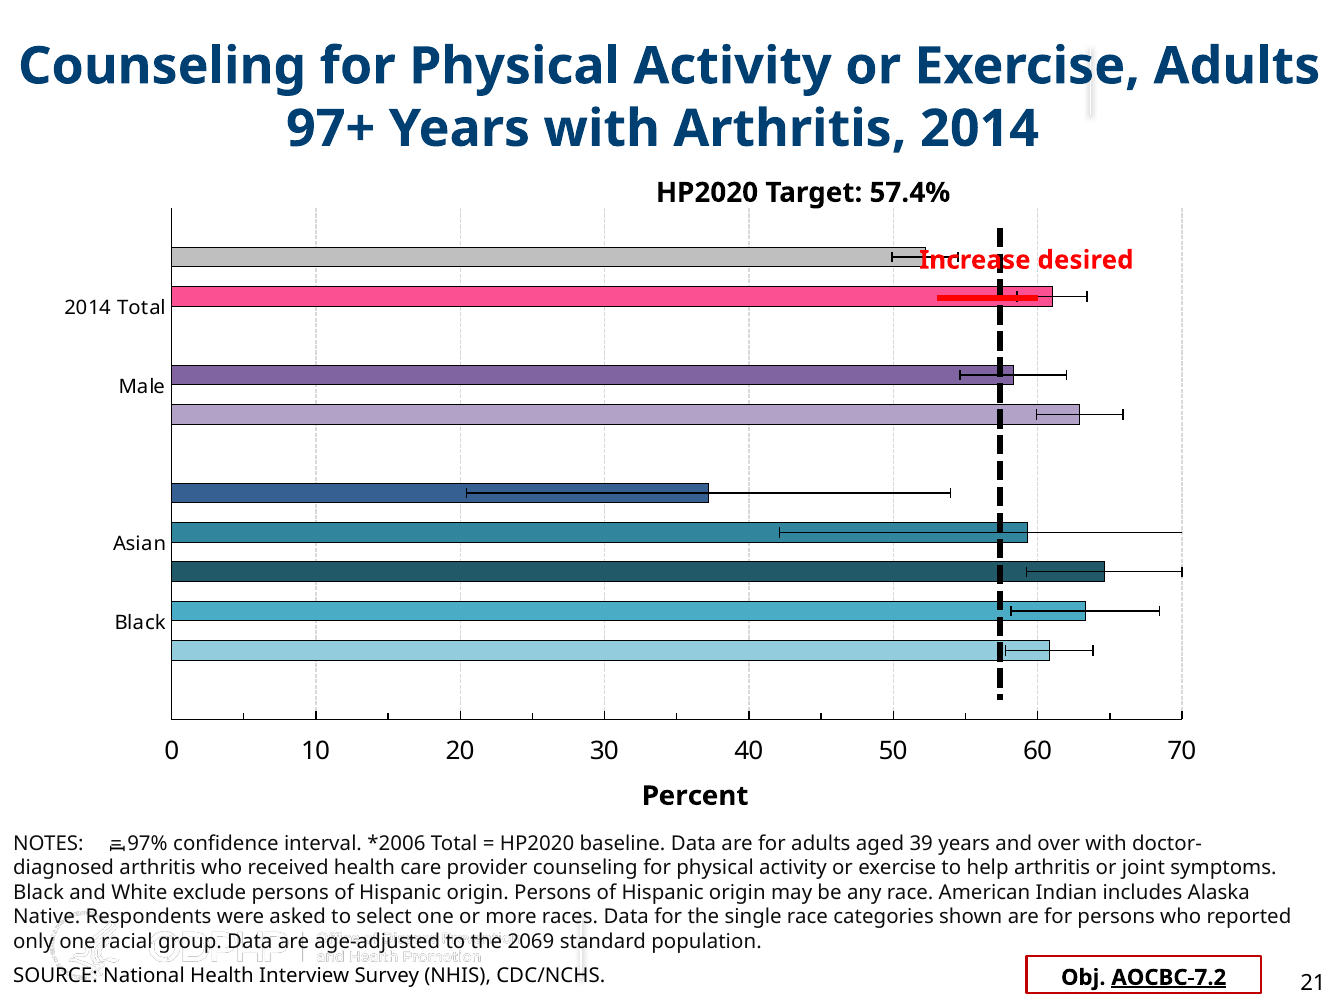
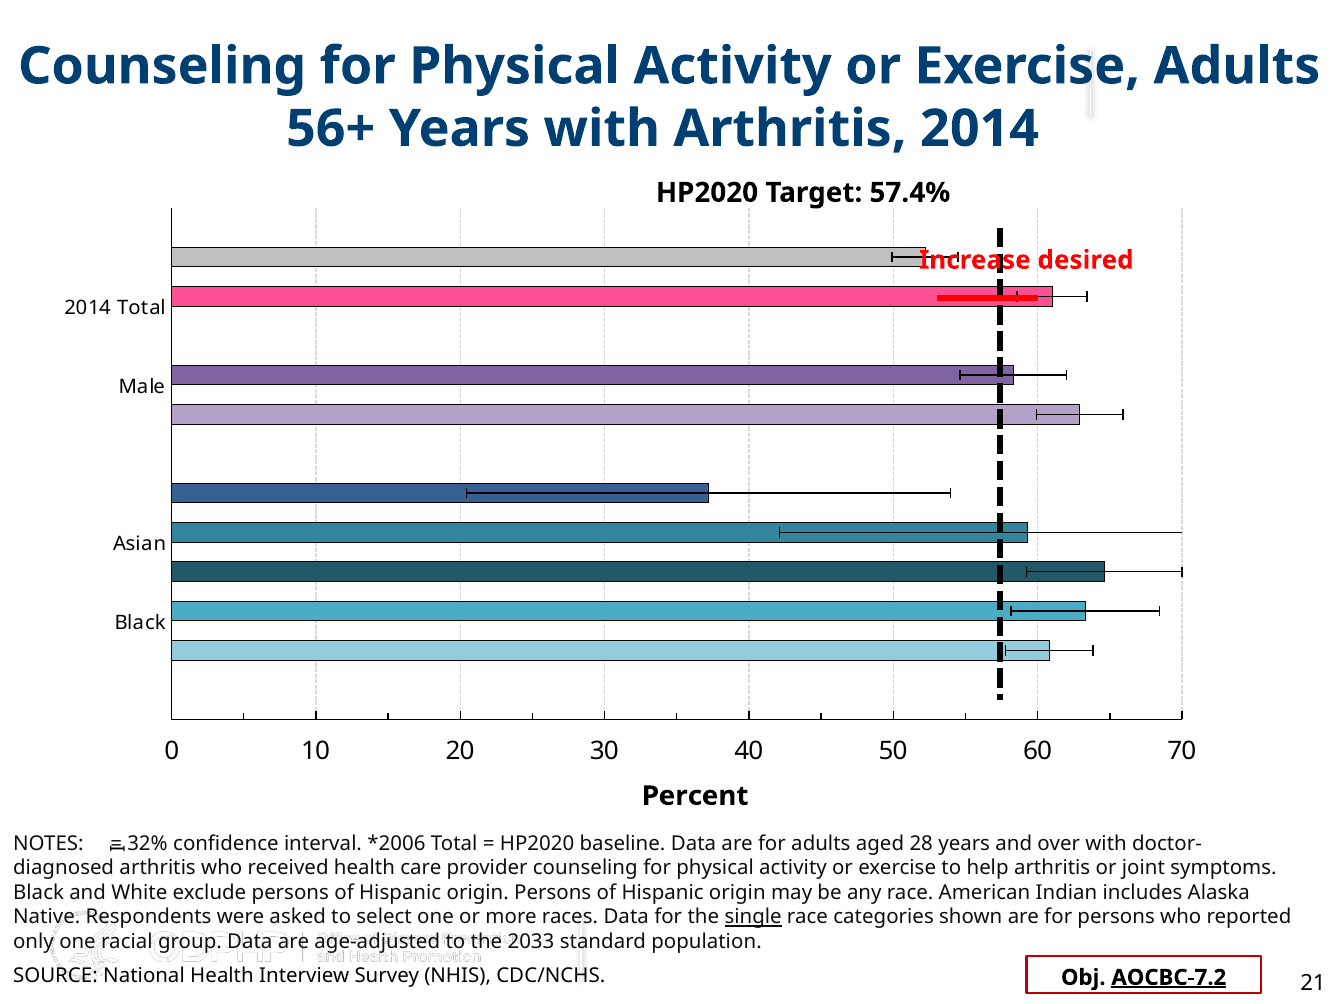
97+: 97+ -> 56+ (331, 129)
97%: 97% -> 32% (147, 844)
39: 39 -> 28 (921, 844)
single underline: none -> present (753, 917)
2069: 2069 -> 2033 (531, 942)
